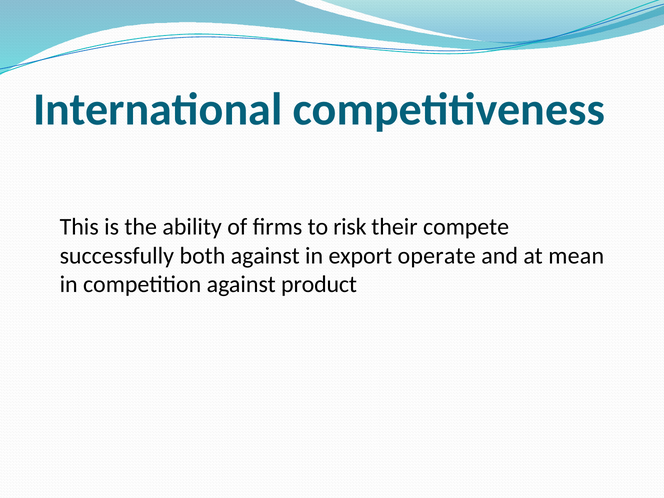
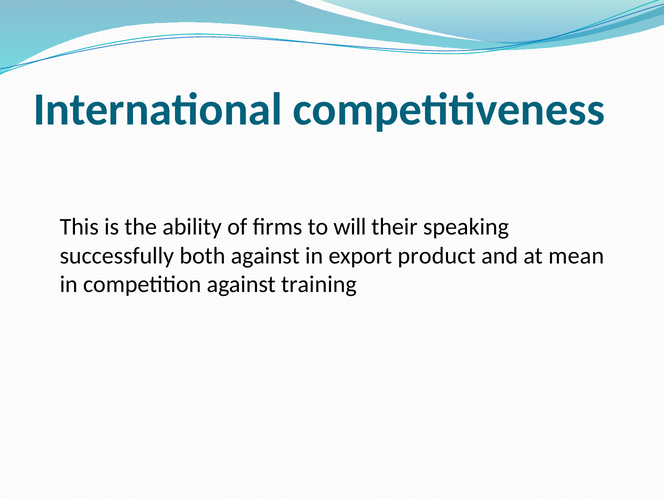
risk: risk -> will (350, 227)
compete: compete -> speaking (466, 227)
operate: operate -> product (437, 256)
product: product -> training (319, 284)
